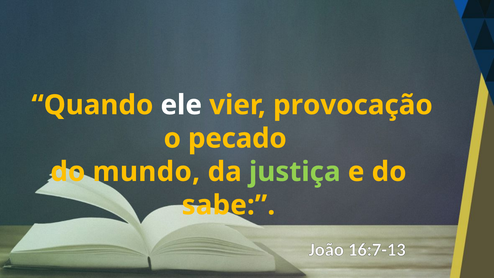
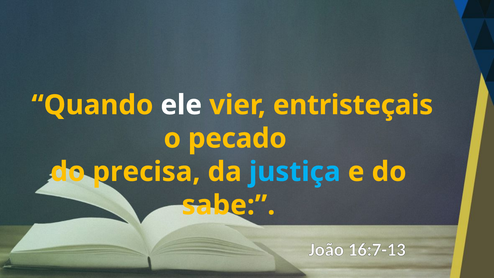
provocação: provocação -> entristeçais (353, 105)
mundo: mundo -> precisa (146, 172)
justiça colour: light green -> light blue (295, 172)
